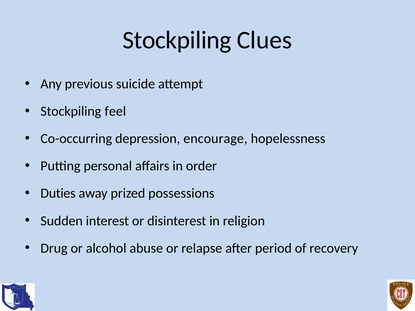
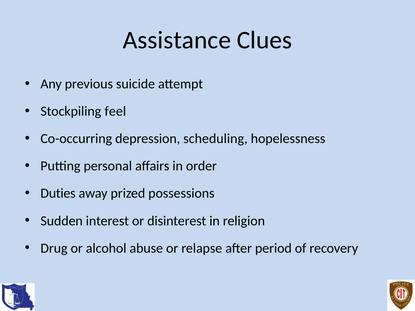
Stockpiling: Stockpiling -> Assistance (177, 40)
encourage: encourage -> scheduling (215, 139)
